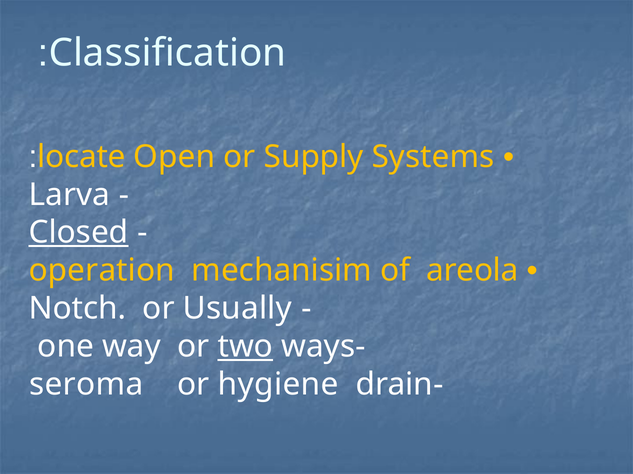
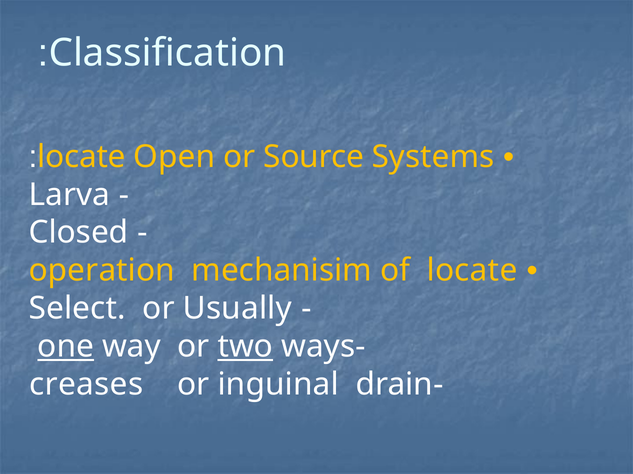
Supply: Supply -> Source (314, 157)
Closed underline: present -> none (79, 233)
of areola: areola -> locate (472, 271)
Notch: Notch -> Select (77, 309)
one underline: none -> present (66, 347)
seroma: seroma -> creases (86, 385)
hygiene: hygiene -> inguinal (278, 385)
